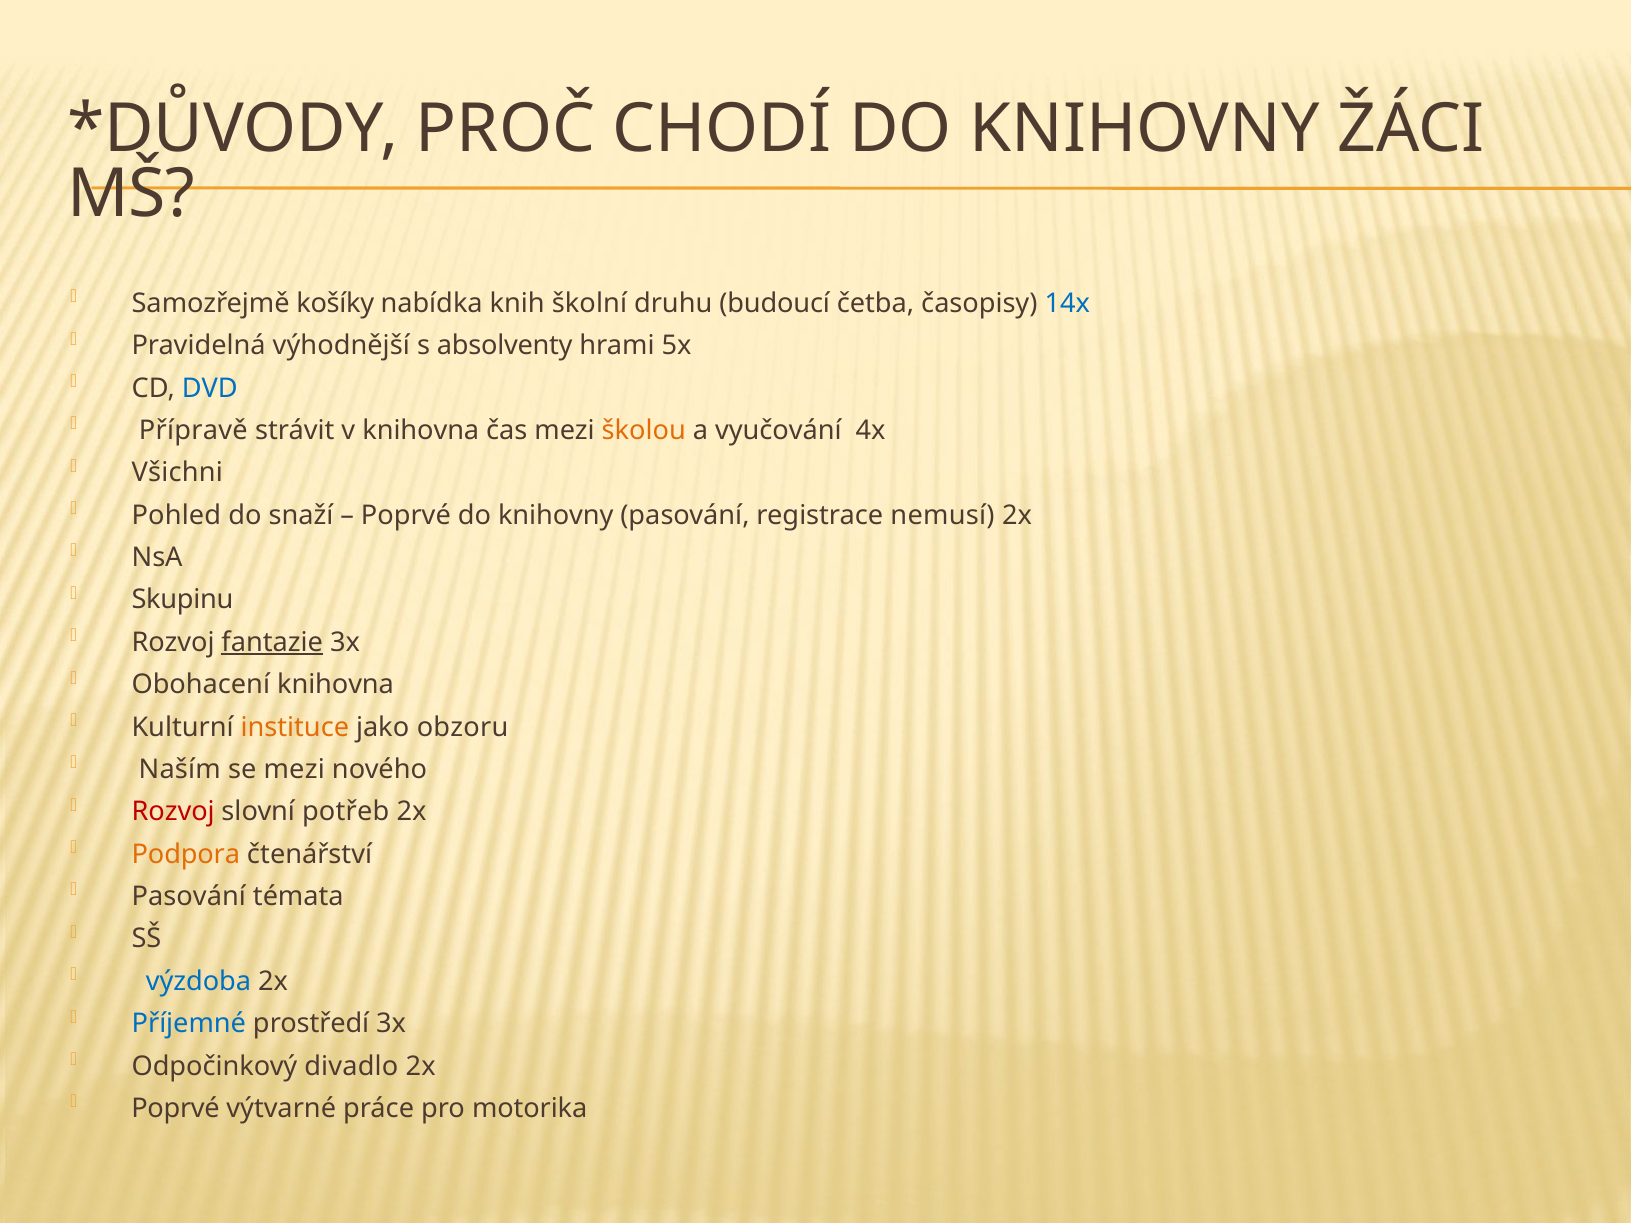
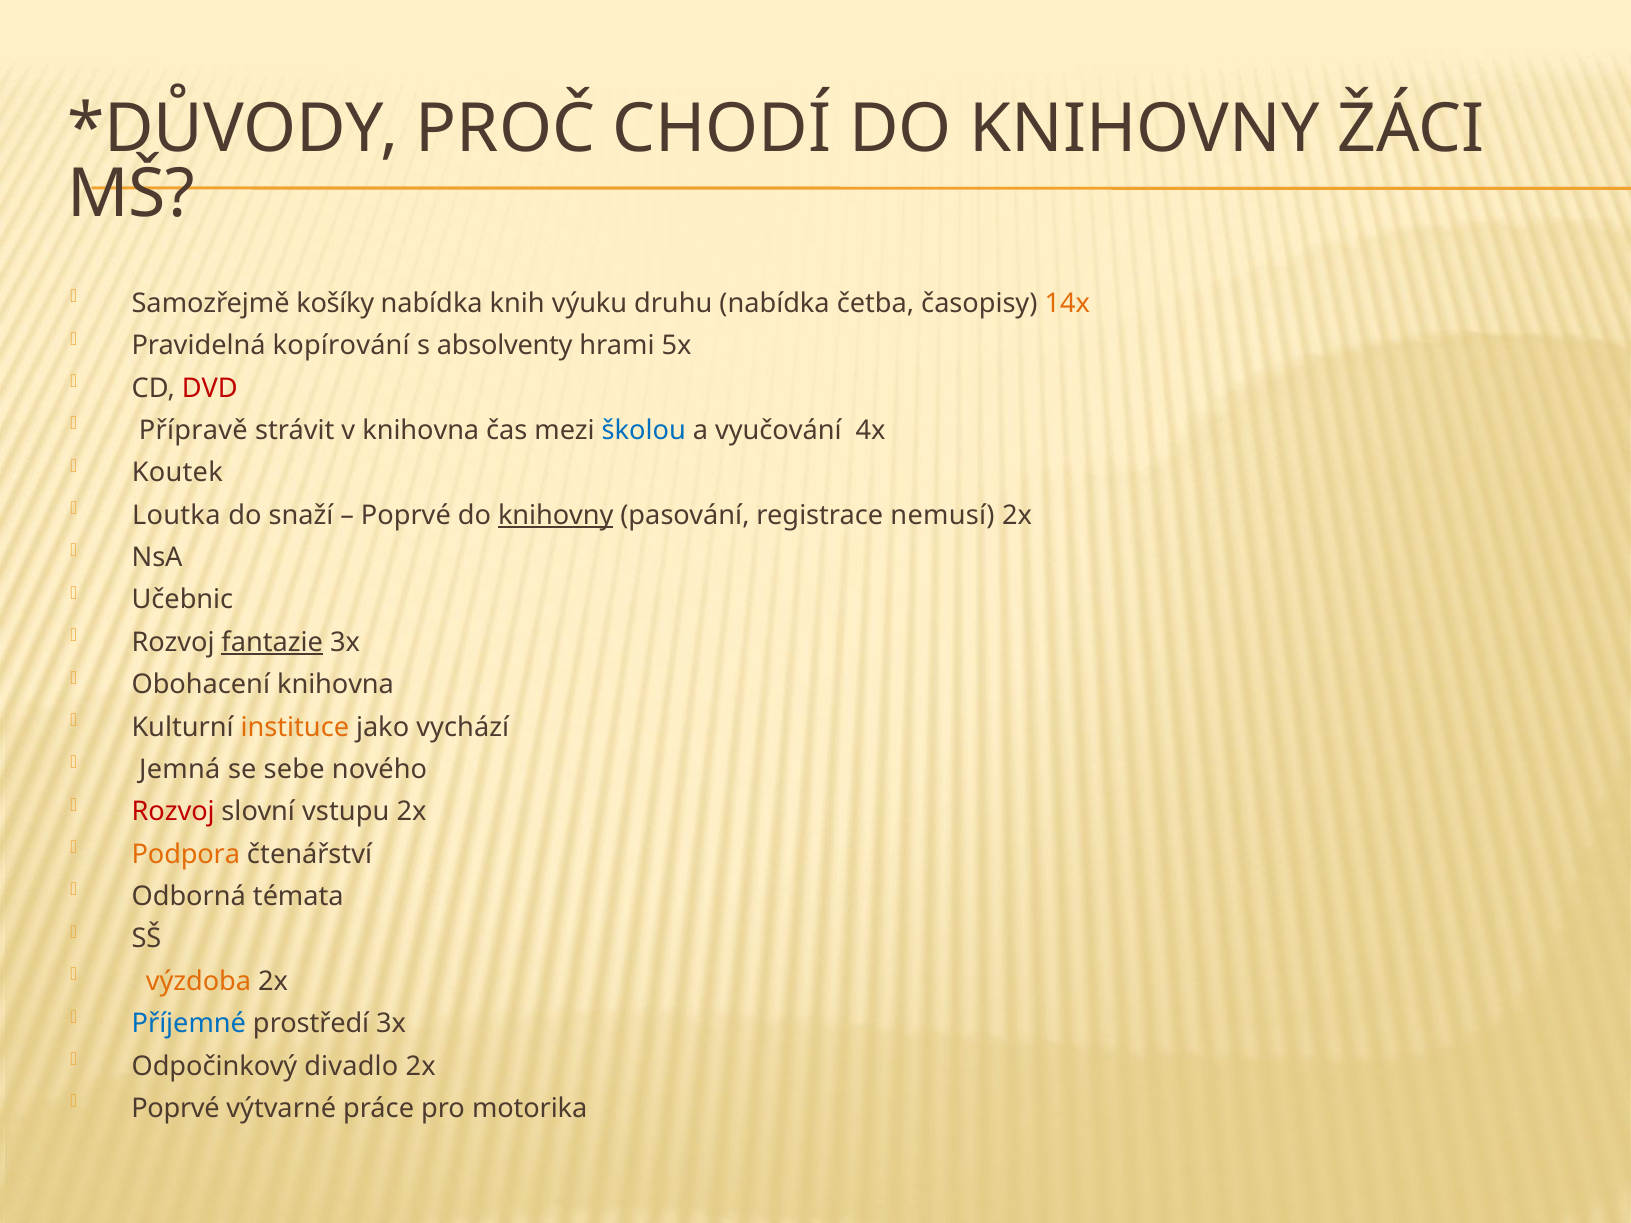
školní: školní -> výuku (589, 303)
druhu budoucí: budoucí -> nabídka (775, 303)
14x colour: blue -> orange (1067, 303)
výhodnější: výhodnější -> kopírování (341, 346)
DVD colour: blue -> red (210, 388)
školou colour: orange -> blue (644, 431)
Všichni: Všichni -> Koutek (177, 473)
Pohled: Pohled -> Loutka (176, 515)
knihovny underline: none -> present (556, 515)
Skupinu: Skupinu -> Učebnic (182, 600)
obzoru: obzoru -> vychází (463, 727)
Naším: Naším -> Jemná (180, 770)
se mezi: mezi -> sebe (294, 770)
potřeb: potřeb -> vstupu (346, 812)
Pasování: Pasování -> Odborná (189, 897)
výzdoba colour: blue -> orange (198, 982)
